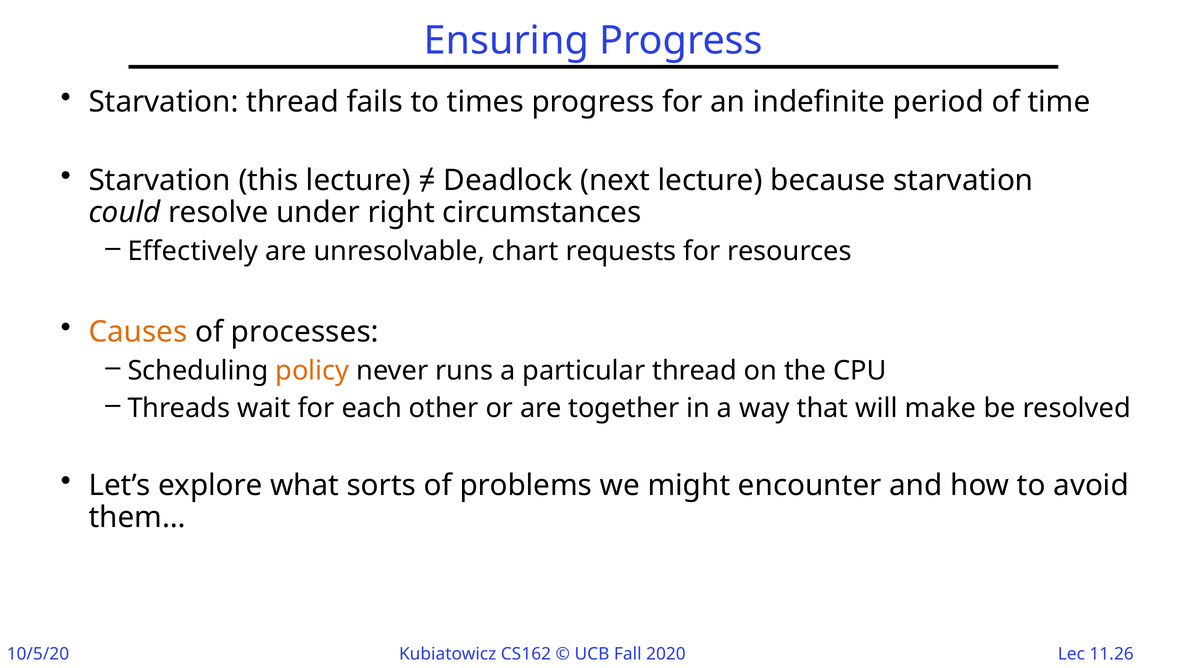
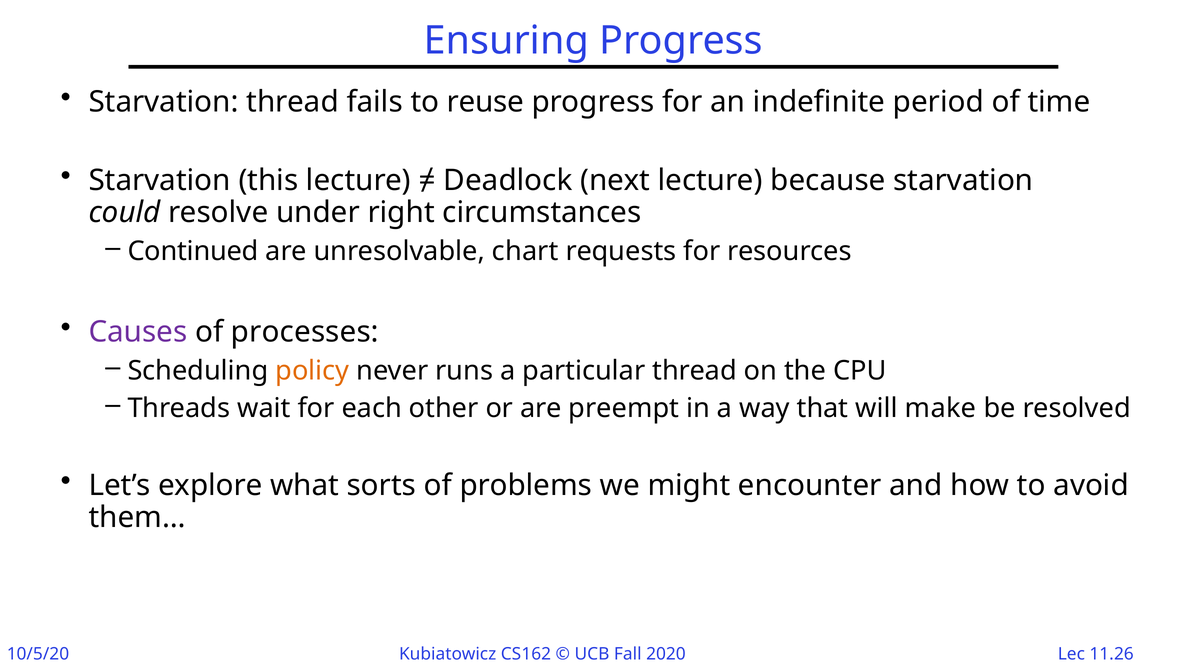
times: times -> reuse (485, 102)
Effectively: Effectively -> Continued (193, 251)
Causes colour: orange -> purple (138, 332)
together: together -> preempt (624, 408)
